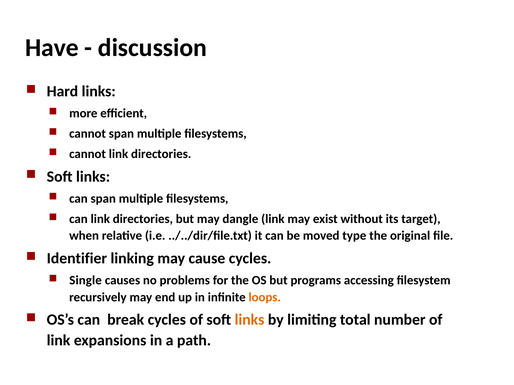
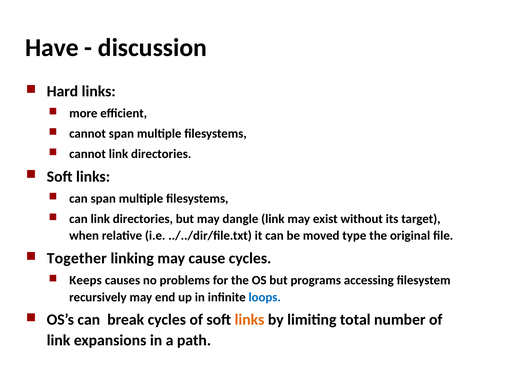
Identifier: Identifier -> Together (77, 259)
Single: Single -> Keeps (86, 281)
loops colour: orange -> blue (265, 298)
